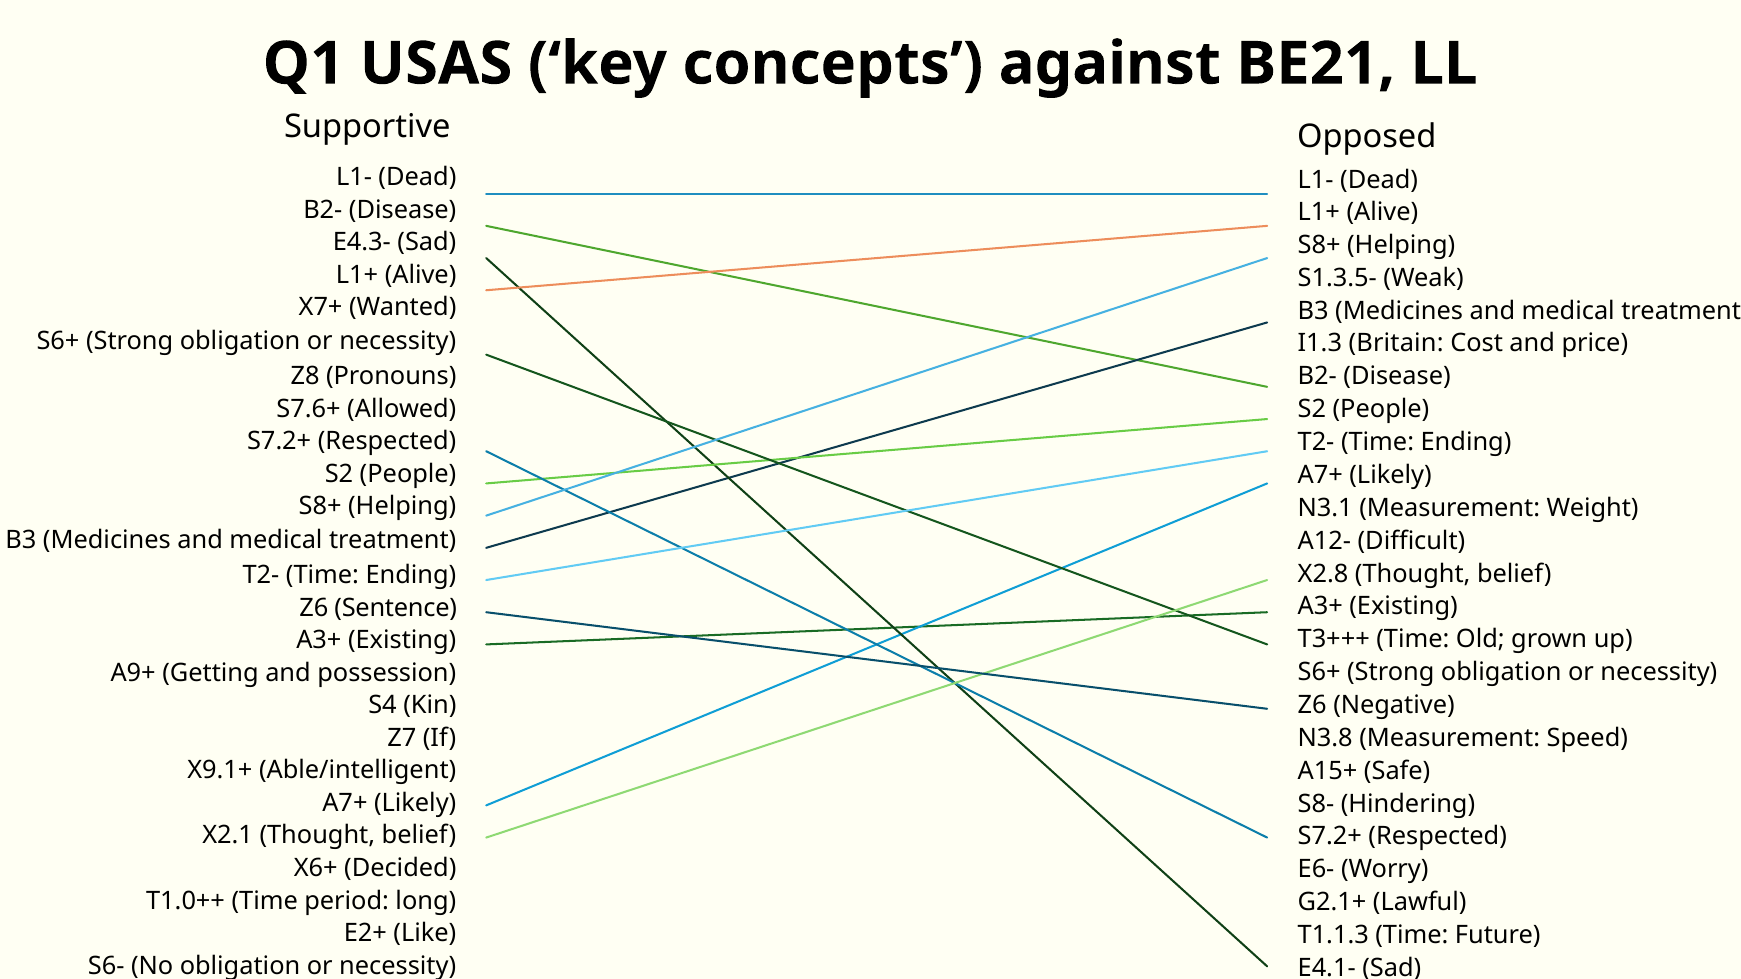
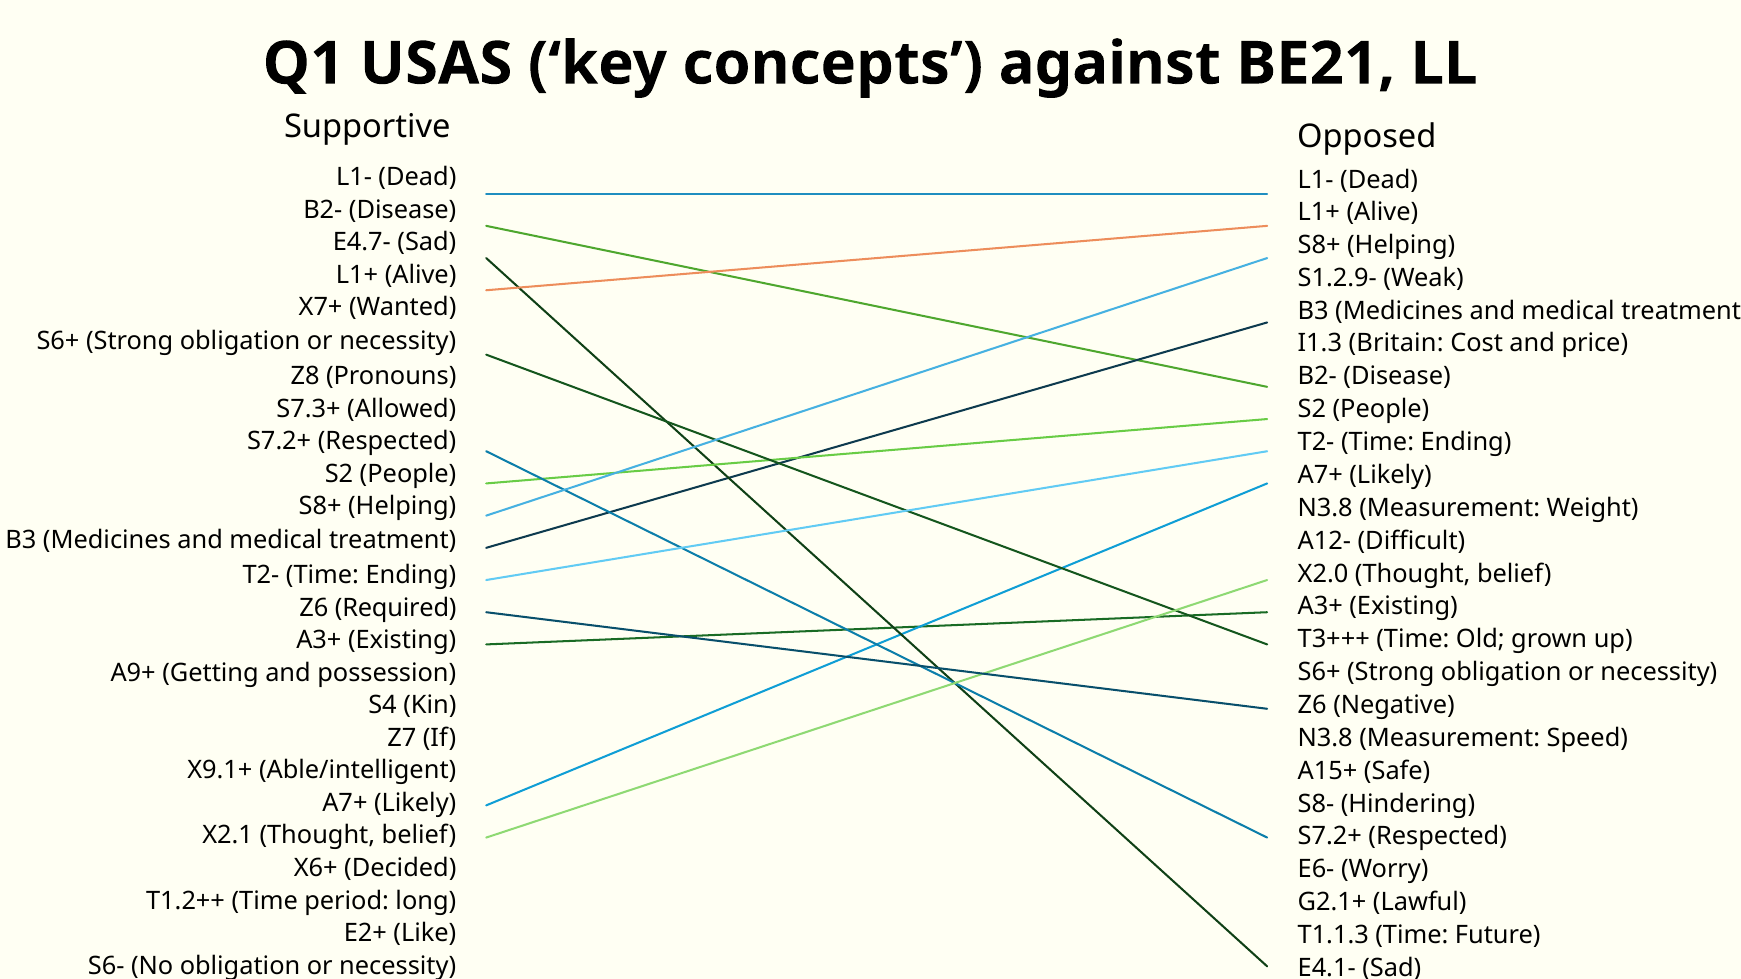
E4.3-: E4.3- -> E4.7- (362, 242)
S1.3.5-: S1.3.5- -> S1.2.9- (1337, 278)
S7.6+: S7.6+ -> S7.3+ (309, 409)
N3.1: N3.1 -> N3.8 (1325, 508)
X2.8: X2.8 -> X2.0 (1323, 574)
Sentence: Sentence -> Required (396, 608)
T1.0++: T1.0++ -> T1.2++ (186, 901)
